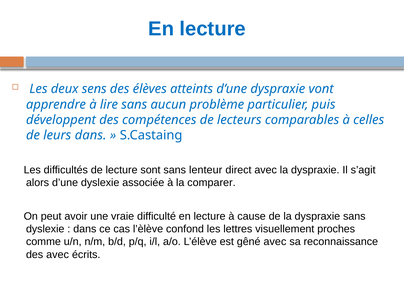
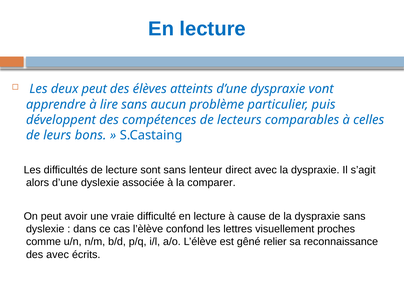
deux sens: sens -> peut (94, 89)
leurs dans: dans -> bons (91, 135)
gêné avec: avec -> relier (275, 242)
